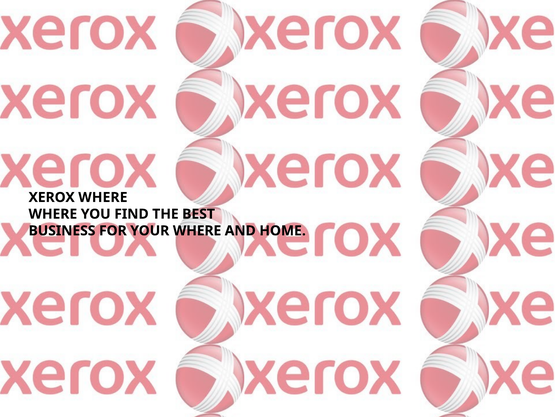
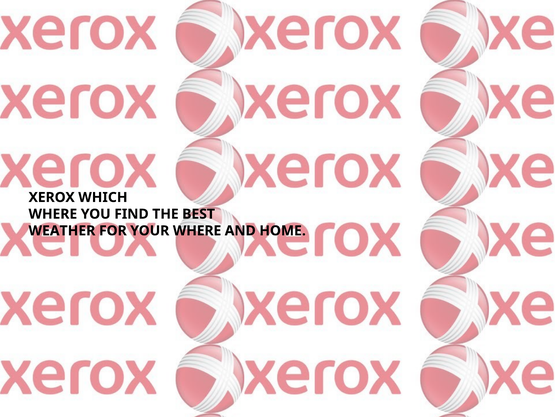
XEROX WHERE: WHERE -> WHICH (103, 197)
BUSINESS: BUSINESS -> WEATHER (62, 230)
